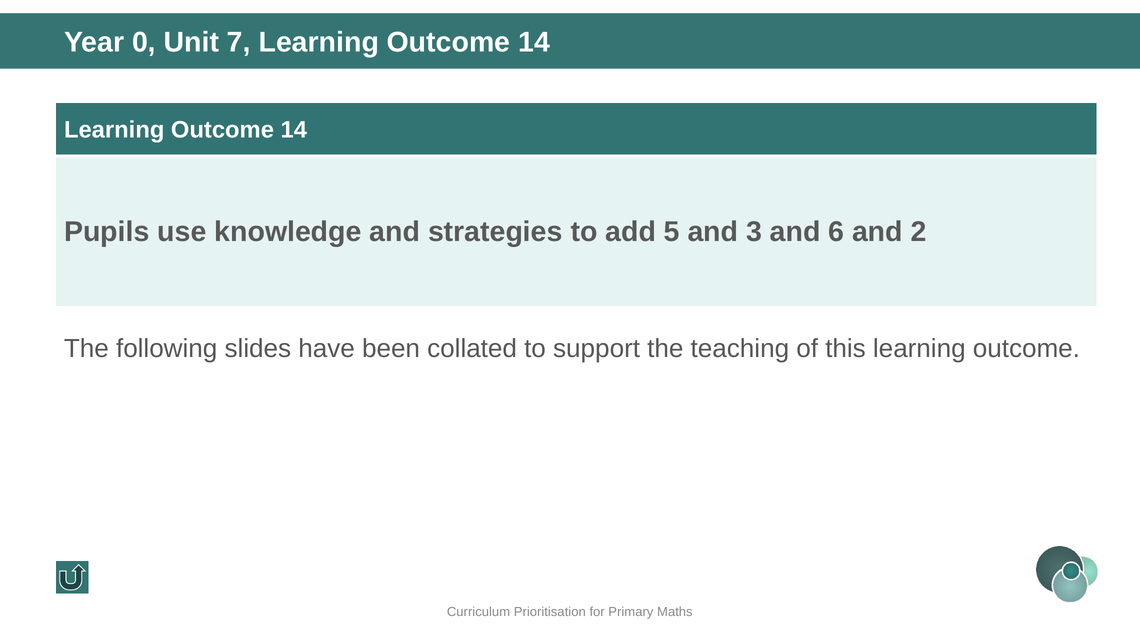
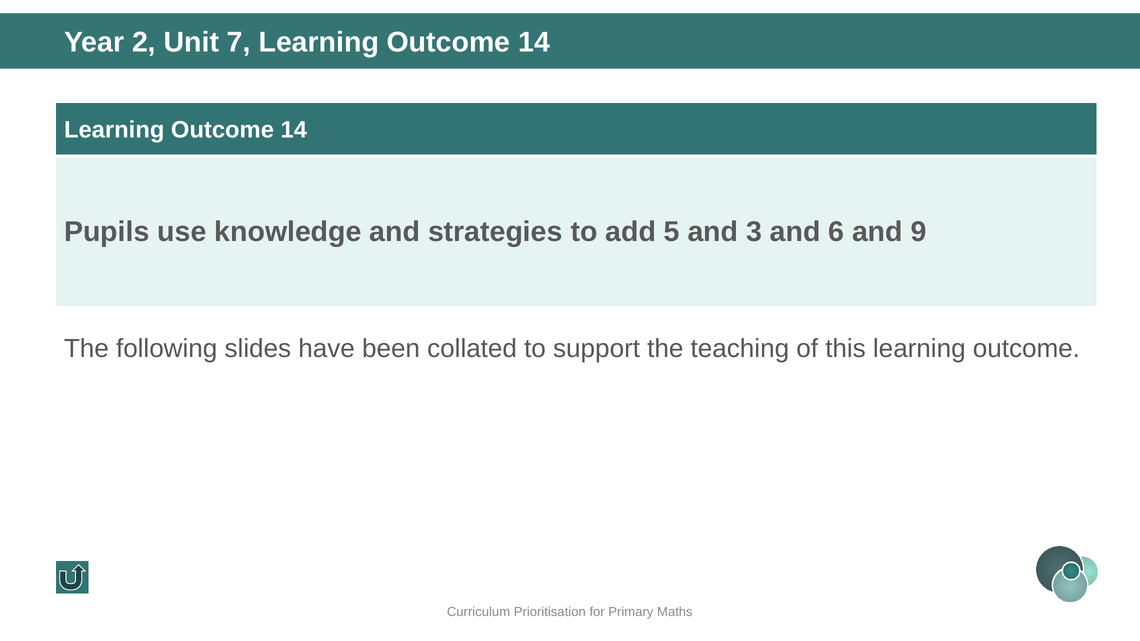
0: 0 -> 2 (144, 42)
2: 2 -> 9 (919, 232)
